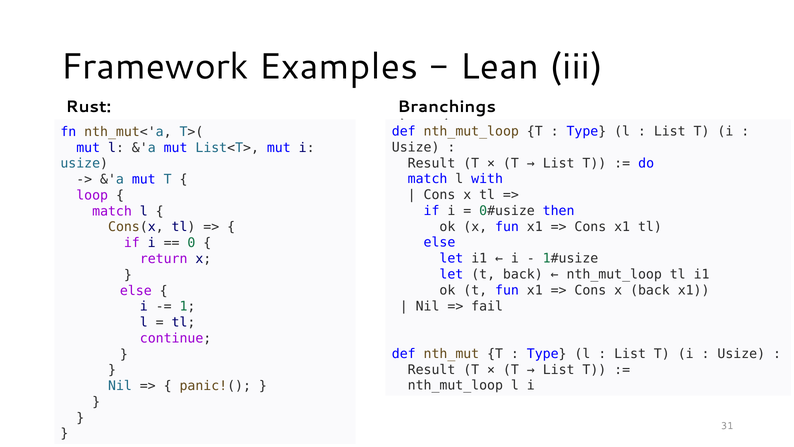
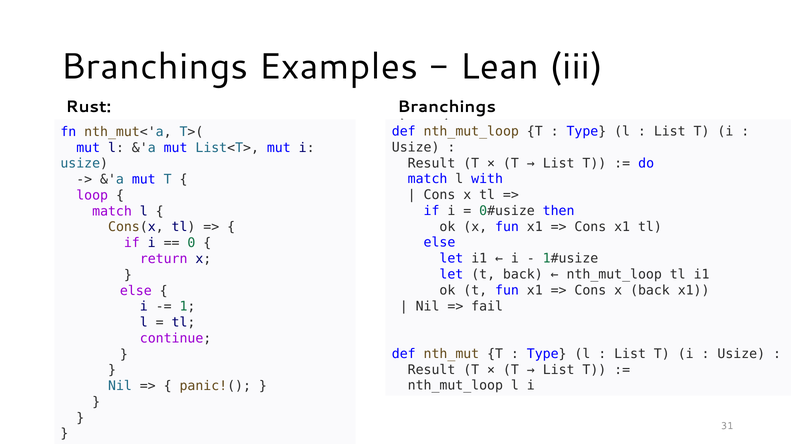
Framework: Framework -> Branchings (155, 67)
